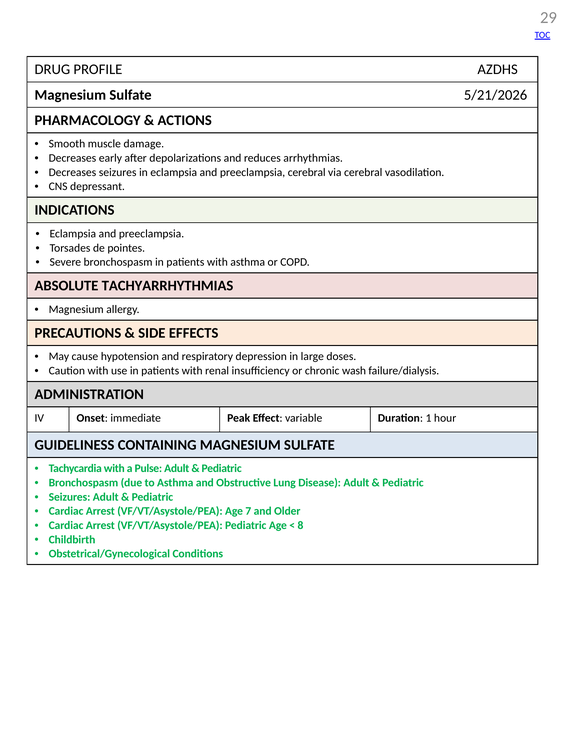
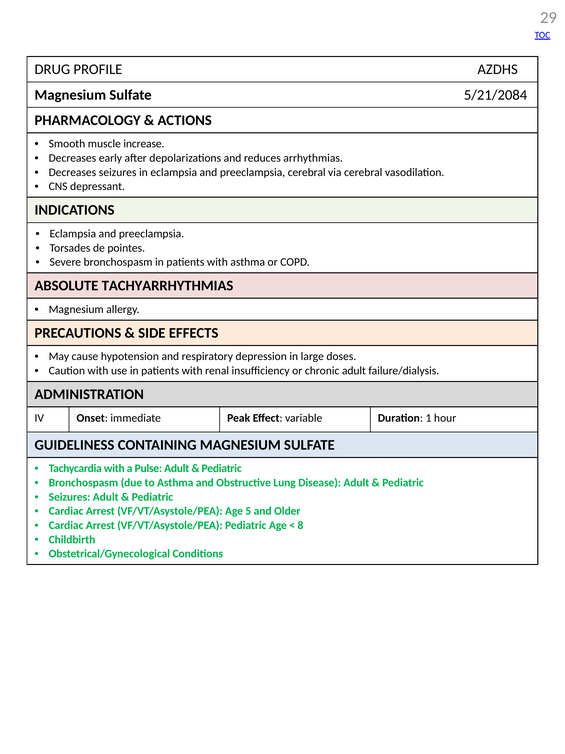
5/21/2026: 5/21/2026 -> 5/21/2084 (496, 95)
damage: damage -> increase (144, 144)
chronic wash: wash -> adult (354, 370)
7: 7 -> 5 (248, 511)
